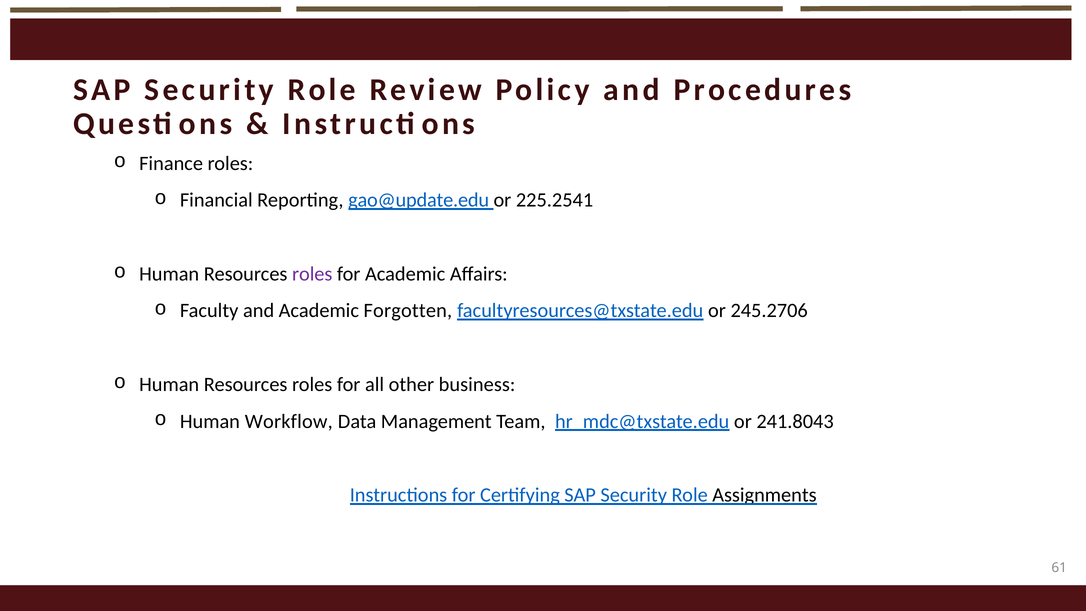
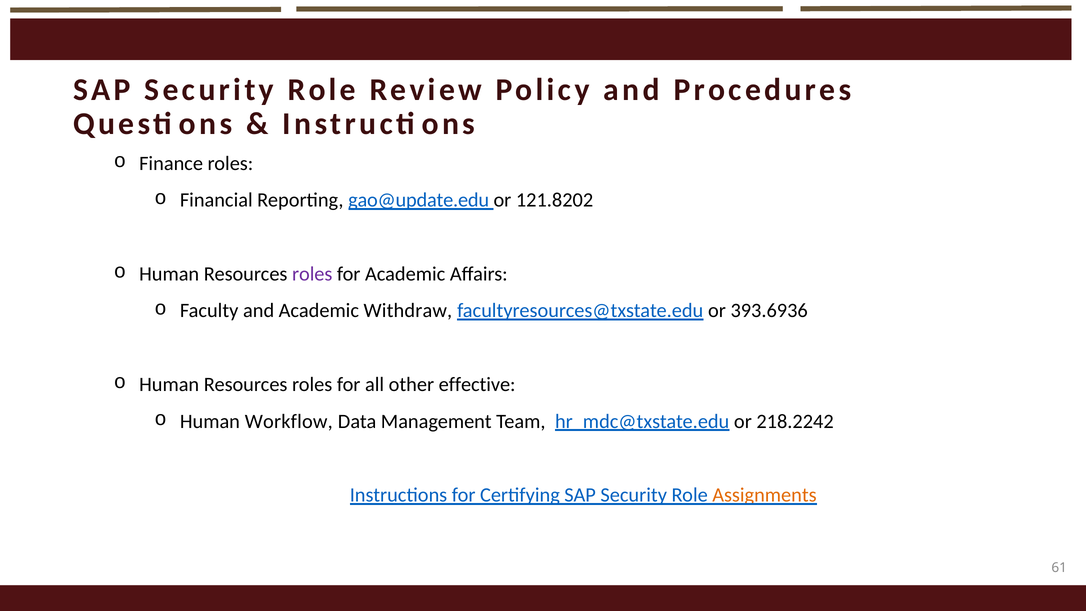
225.2541: 225.2541 -> 121.8202 (555, 200)
Forgotten: Forgotten -> Withdraw (408, 311)
245.2706: 245.2706 -> 393.6936 (769, 311)
business: business -> effective (477, 384)
241.8043: 241.8043 -> 218.2242 (795, 421)
Assignments colour: black -> orange (764, 495)
